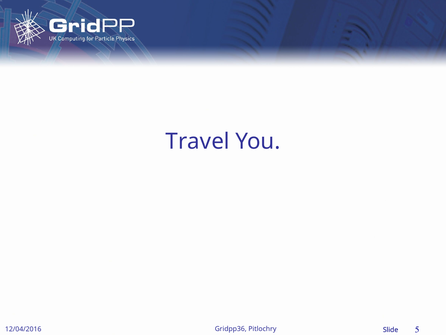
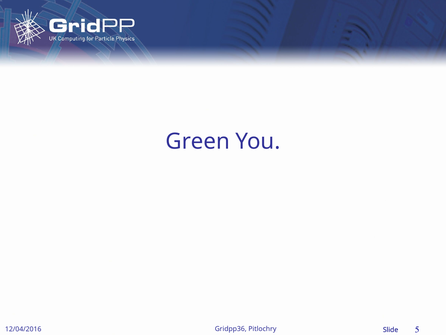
Travel: Travel -> Green (198, 141)
